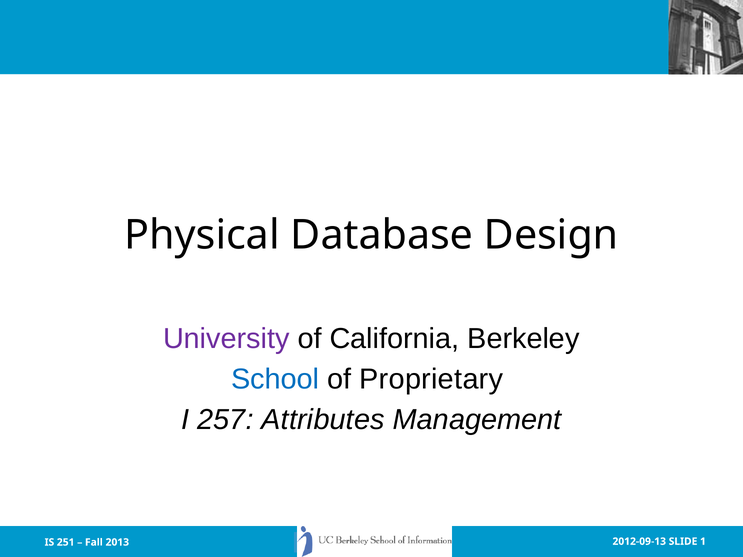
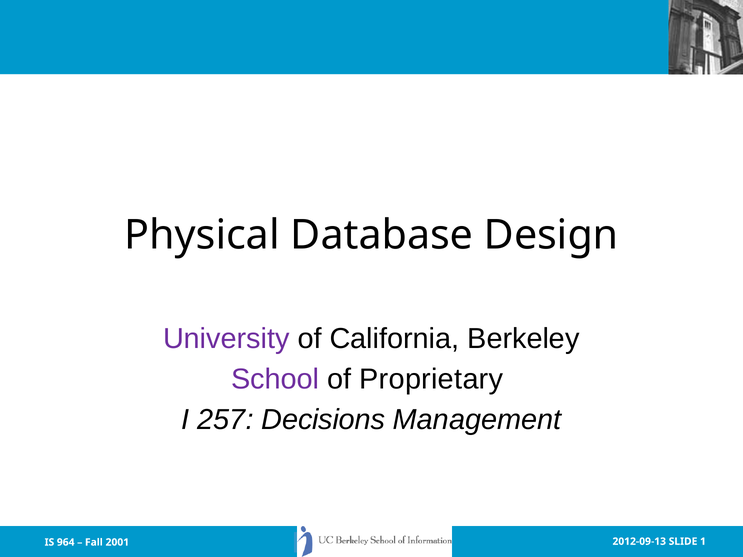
School colour: blue -> purple (275, 379)
Attributes: Attributes -> Decisions (323, 420)
251: 251 -> 964 (66, 542)
2013: 2013 -> 2001 (117, 542)
